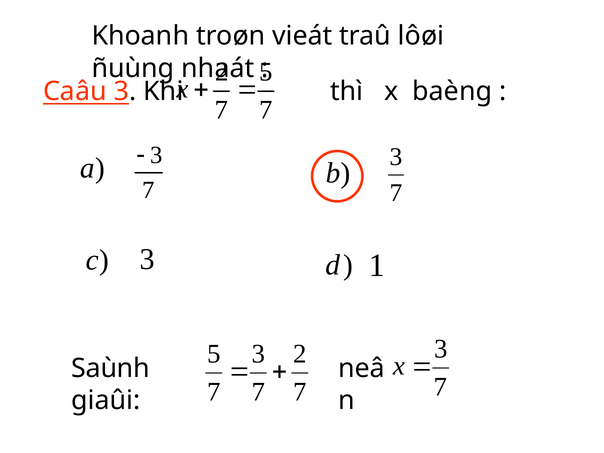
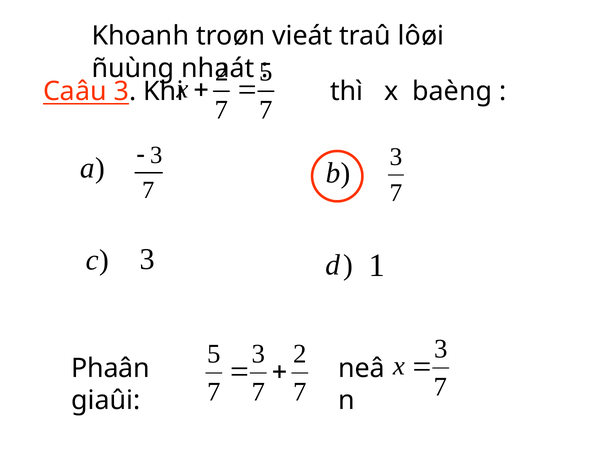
Saùnh: Saùnh -> Phaân (111, 368)
